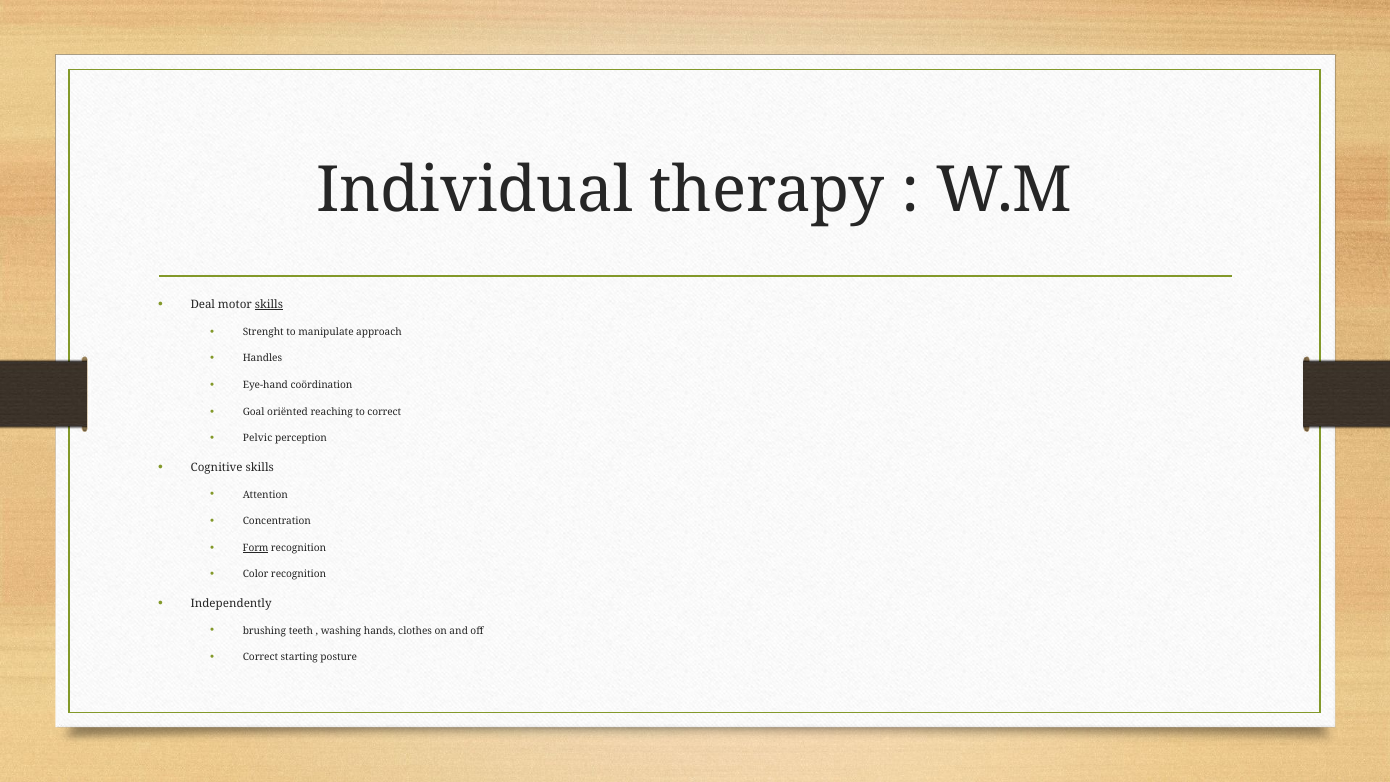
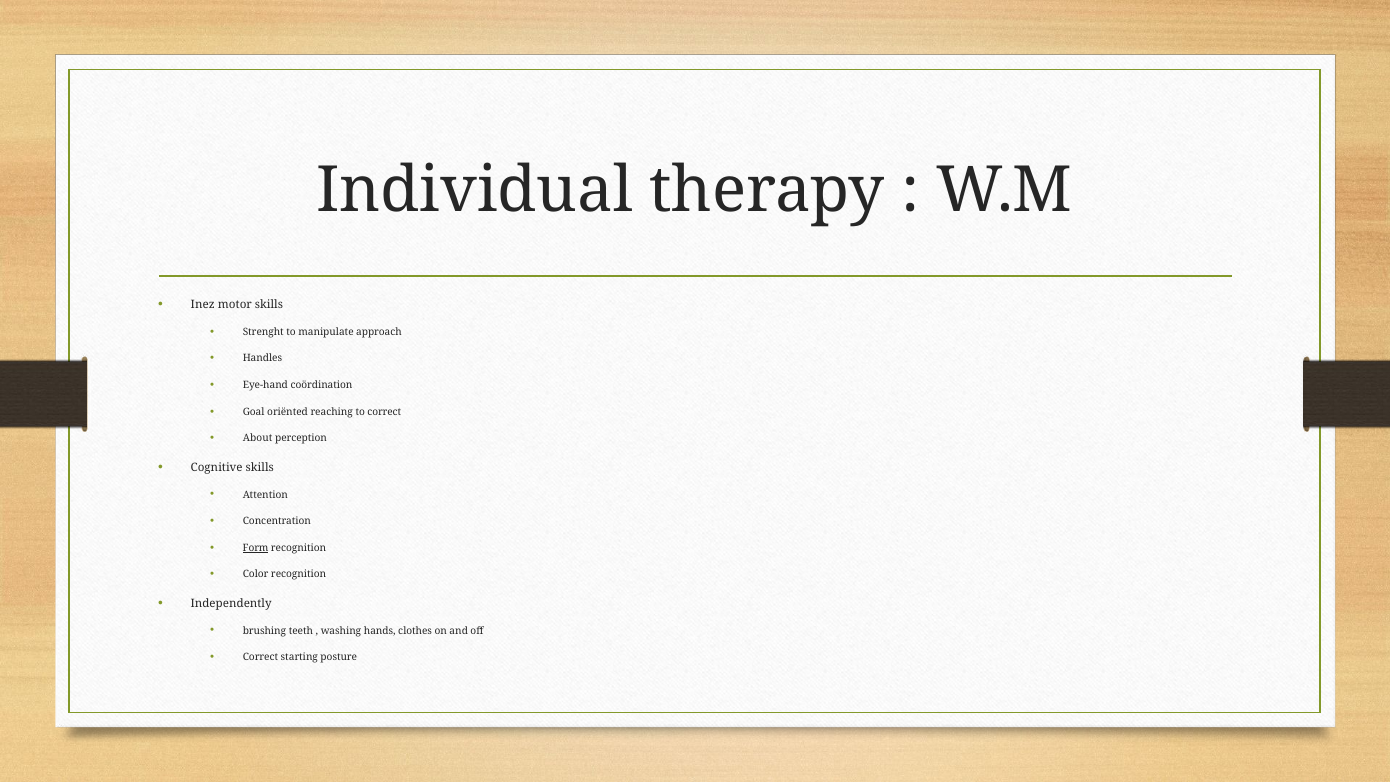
Deal: Deal -> Inez (203, 304)
skills underline: present -> none (269, 304)
Pelvic: Pelvic -> About (258, 438)
